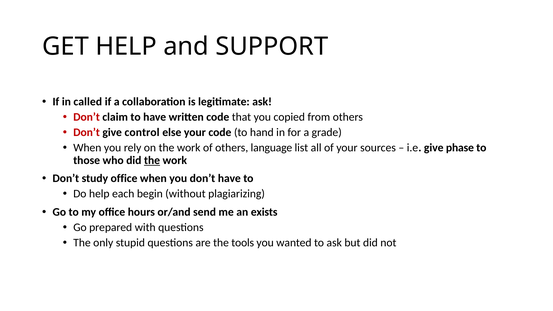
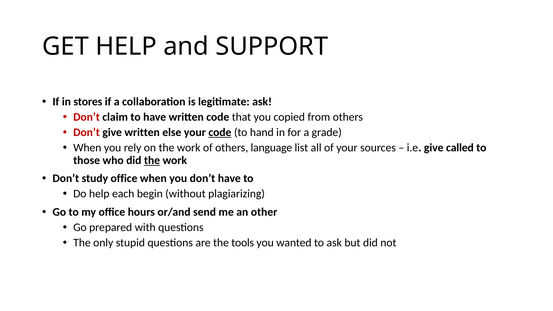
called: called -> stores (88, 102)
give control: control -> written (142, 133)
code underline: none -> present (220, 133)
phase: phase -> called (460, 148)
exists: exists -> other (264, 212)
